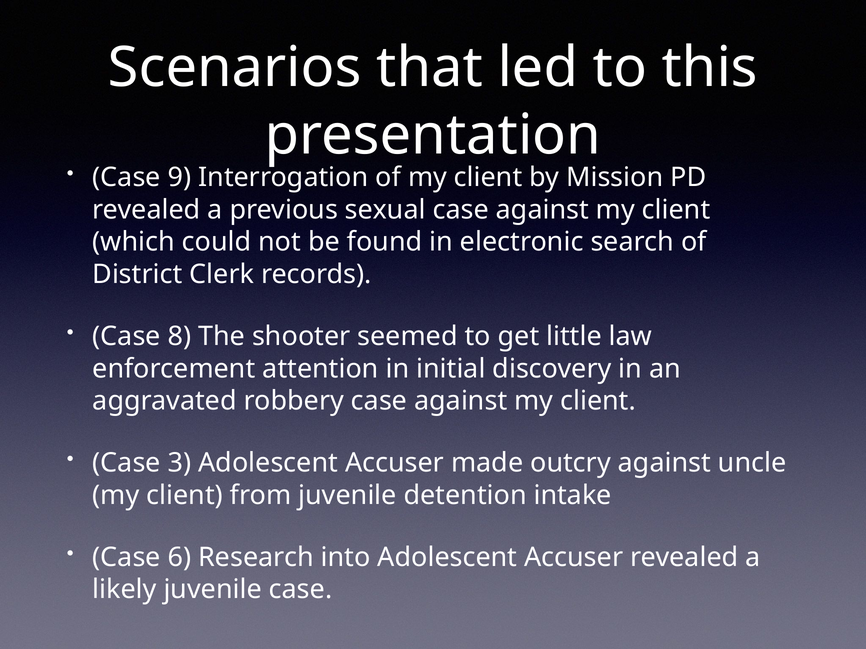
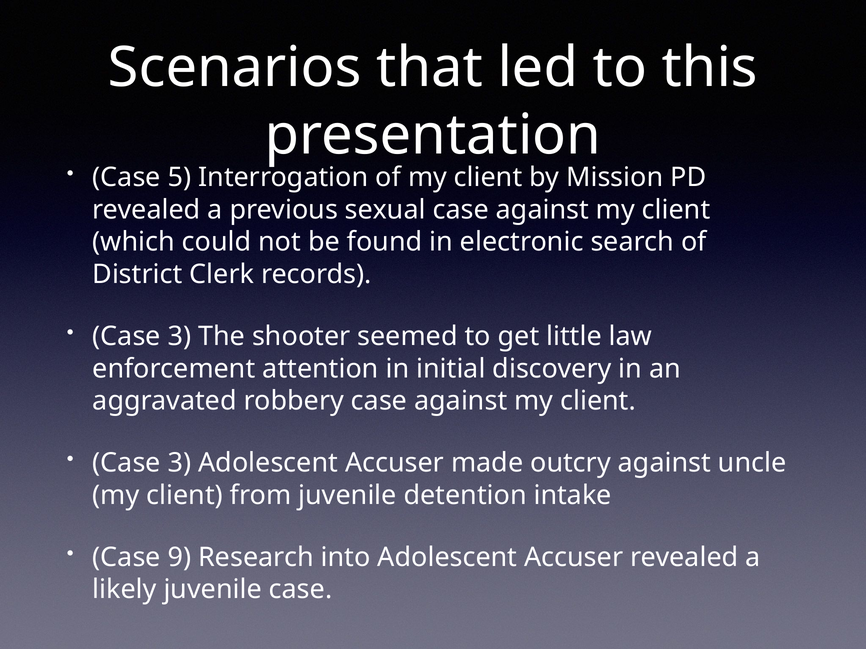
9: 9 -> 5 (179, 177)
8: 8 -> 3 (179, 337)
6: 6 -> 9 (179, 558)
